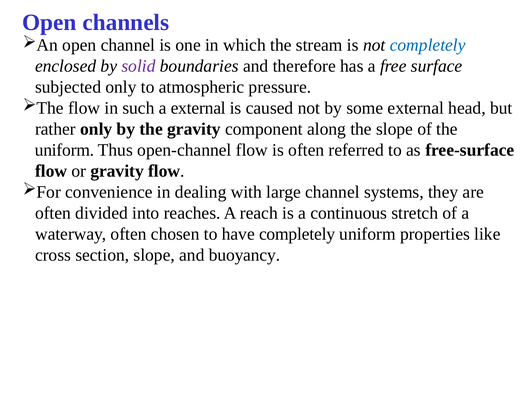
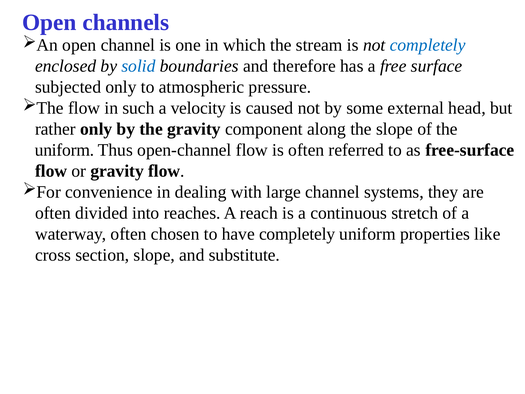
solid colour: purple -> blue (139, 66)
a external: external -> velocity (198, 108)
buoyancy: buoyancy -> substitute (244, 255)
